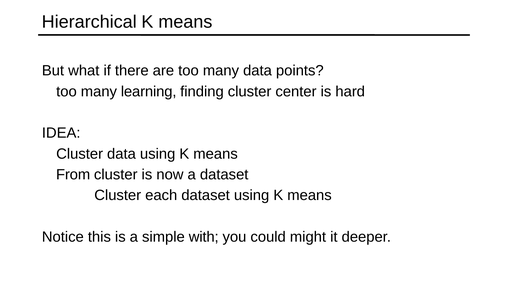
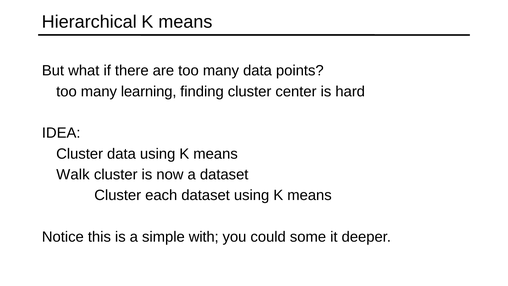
From: From -> Walk (73, 174)
might: might -> some (308, 237)
